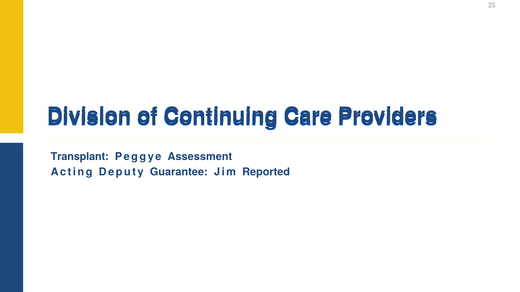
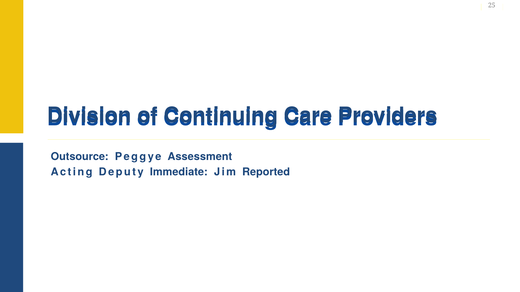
Transplant: Transplant -> Outsource (80, 157)
Guarantee: Guarantee -> Immediate (179, 172)
